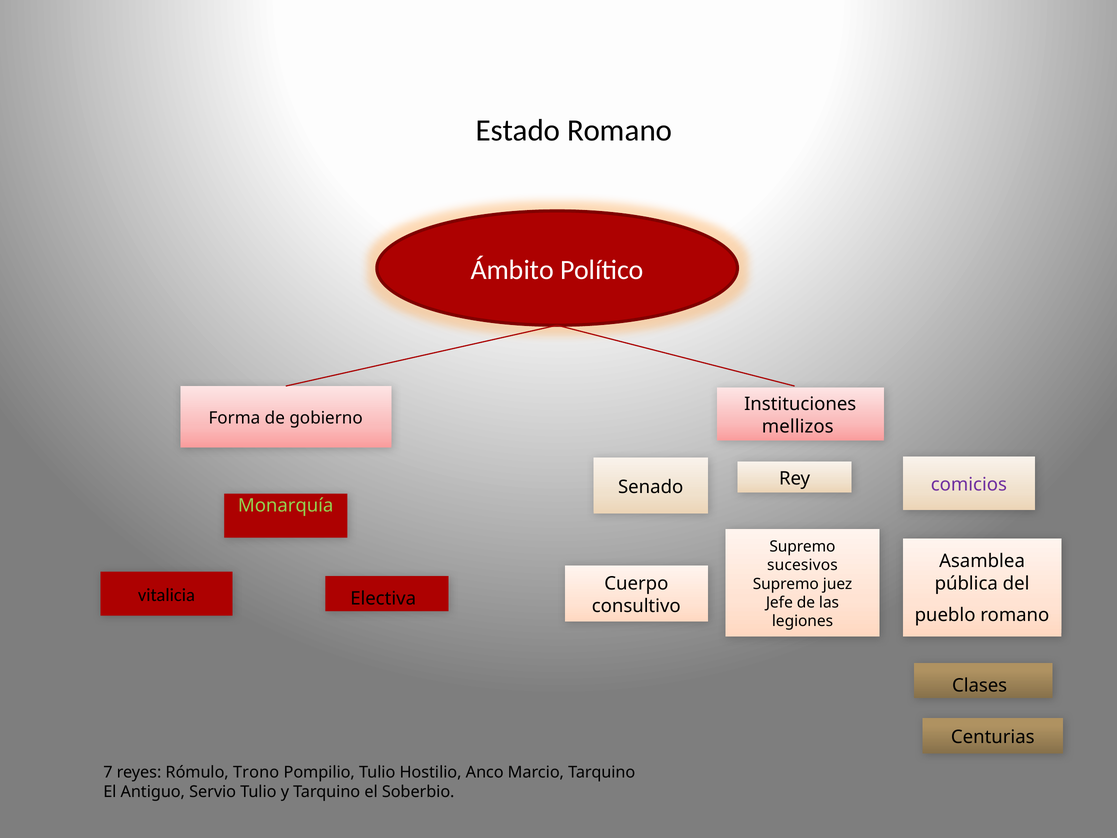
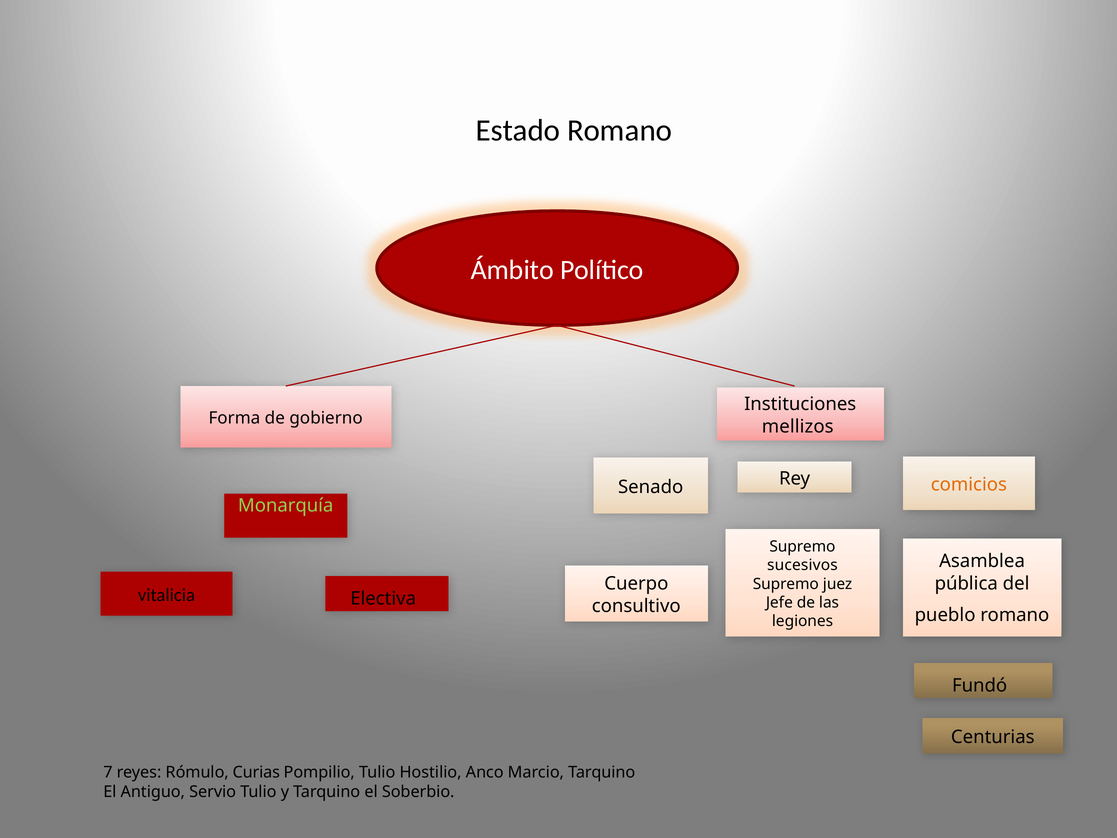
comicios colour: purple -> orange (969, 484)
Clases: Clases -> Fundó (980, 685)
Trono: Trono -> Curias (256, 772)
